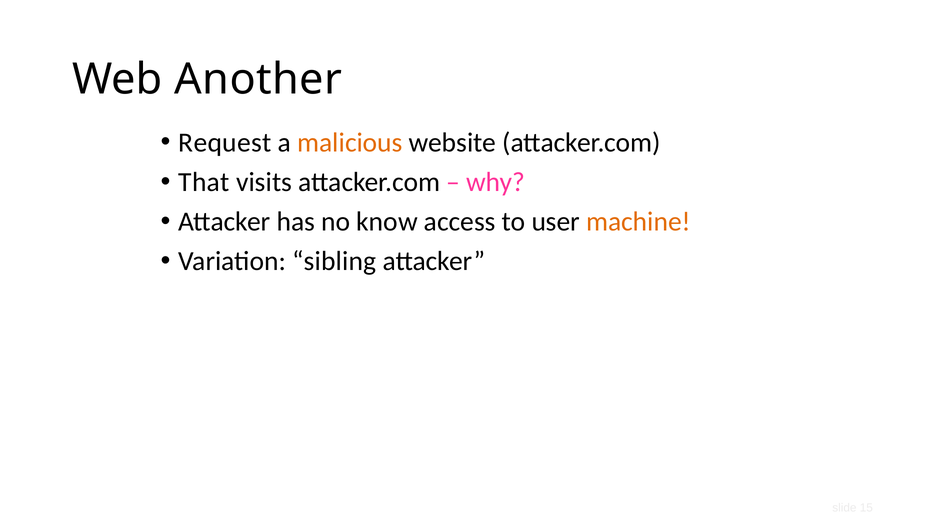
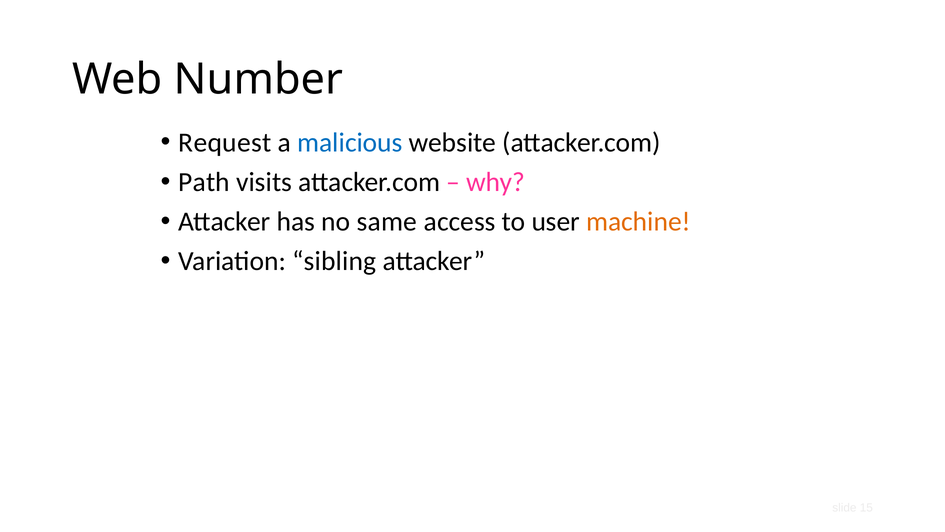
Another: Another -> Number (258, 79)
malicious colour: orange -> blue (350, 142)
That: That -> Path (204, 182)
know: know -> same (387, 222)
